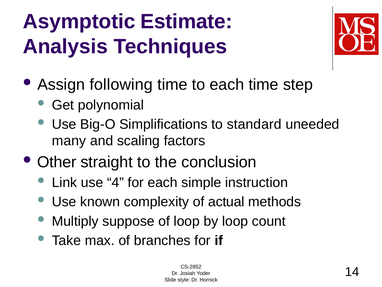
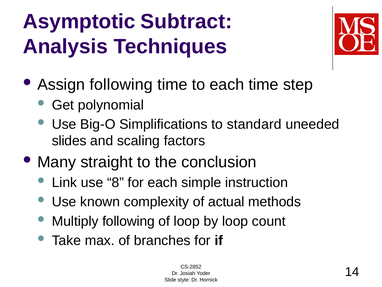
Estimate: Estimate -> Subtract (186, 22)
many: many -> slides (69, 141)
Other: Other -> Many (57, 162)
4: 4 -> 8 (115, 182)
Multiply suppose: suppose -> following (129, 221)
